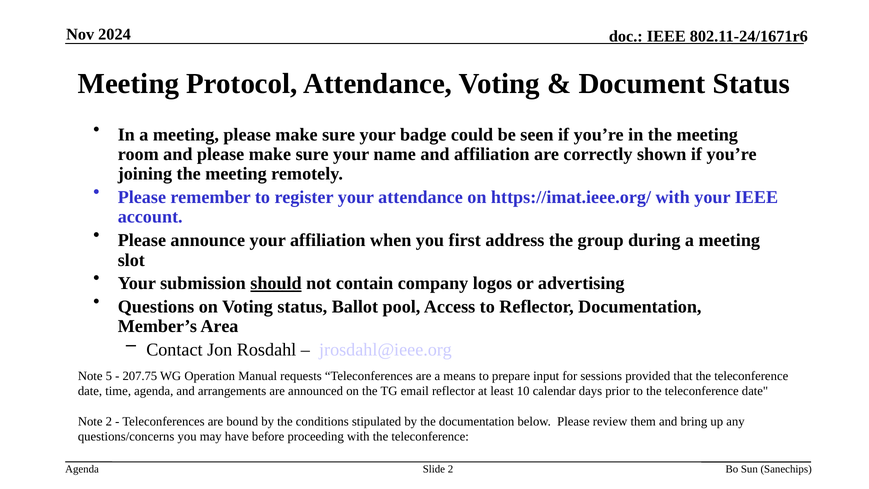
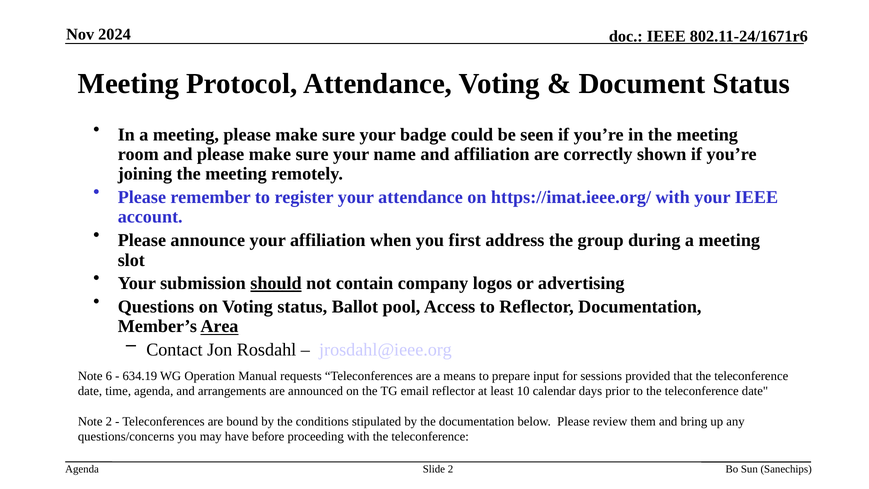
Area underline: none -> present (219, 326)
5: 5 -> 6 (109, 376)
207.75: 207.75 -> 634.19 (140, 376)
